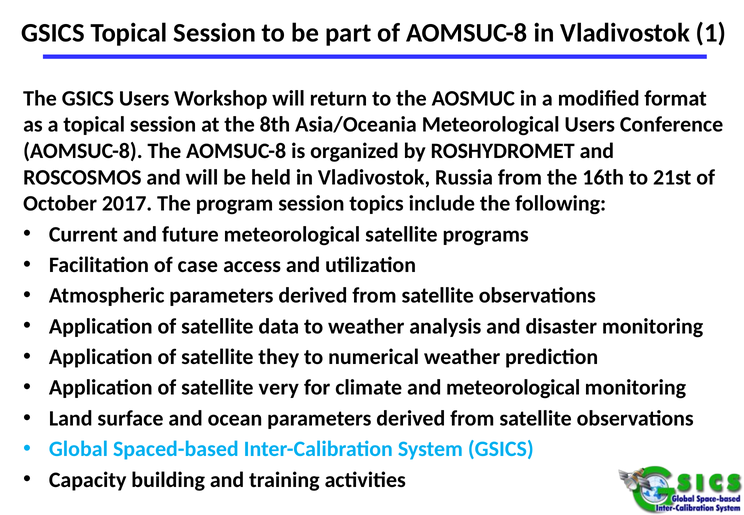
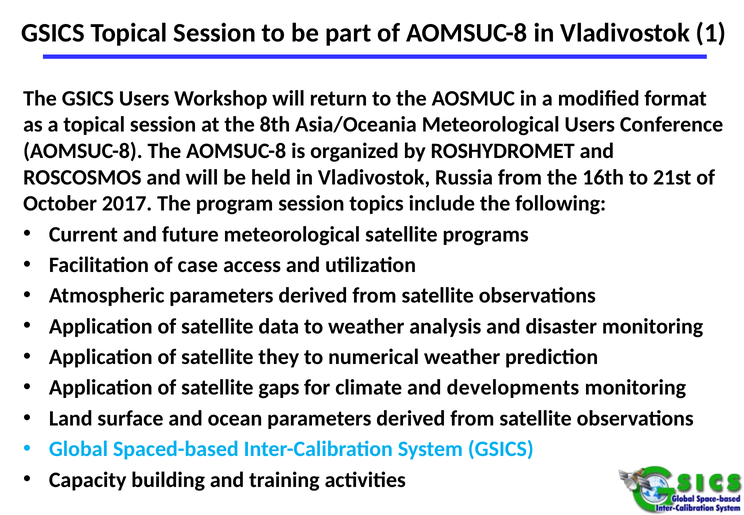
very: very -> gaps (279, 388)
and meteorological: meteorological -> developments (513, 388)
